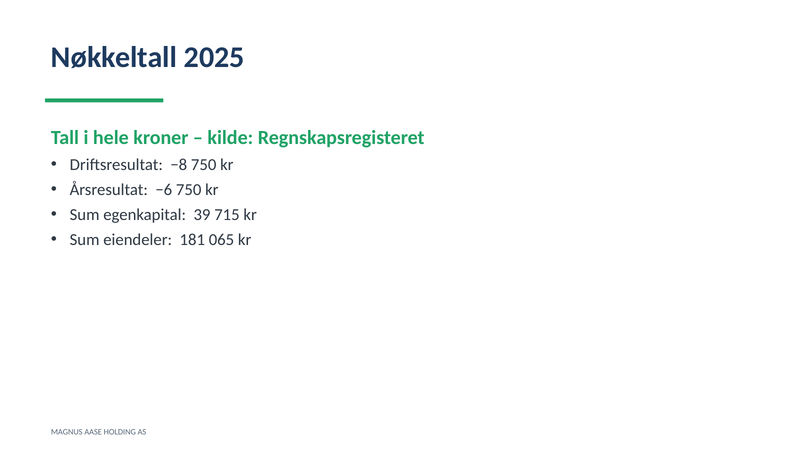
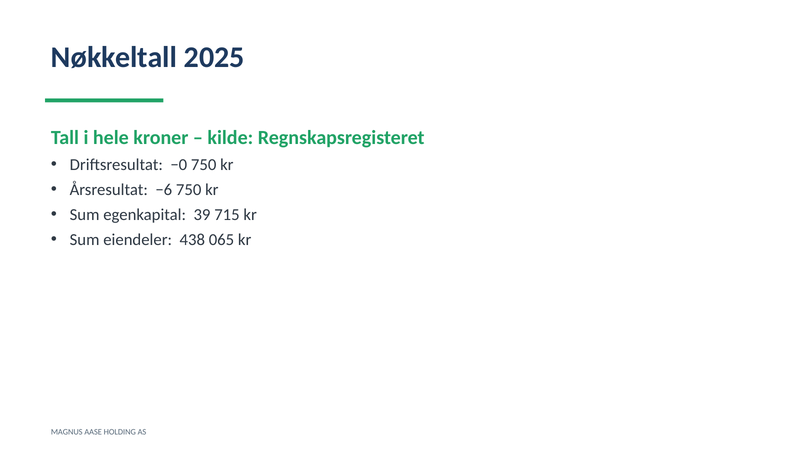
−8: −8 -> −0 (179, 165)
181: 181 -> 438 (192, 240)
